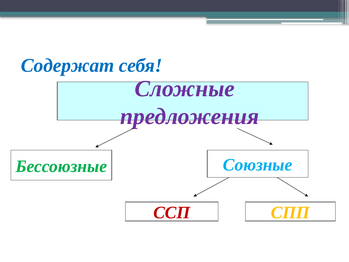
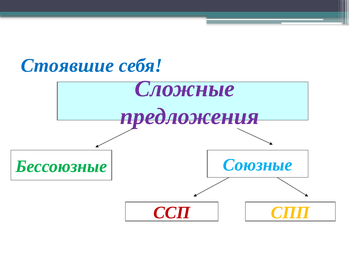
Содержат: Содержат -> Стоявшие (67, 65)
